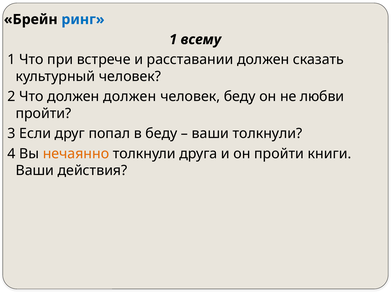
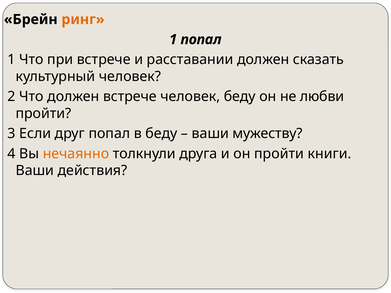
ринг colour: blue -> orange (83, 19)
1 всему: всему -> попал (201, 40)
должен должен: должен -> встрече (130, 97)
ваши толкнули: толкнули -> мужеству (267, 134)
